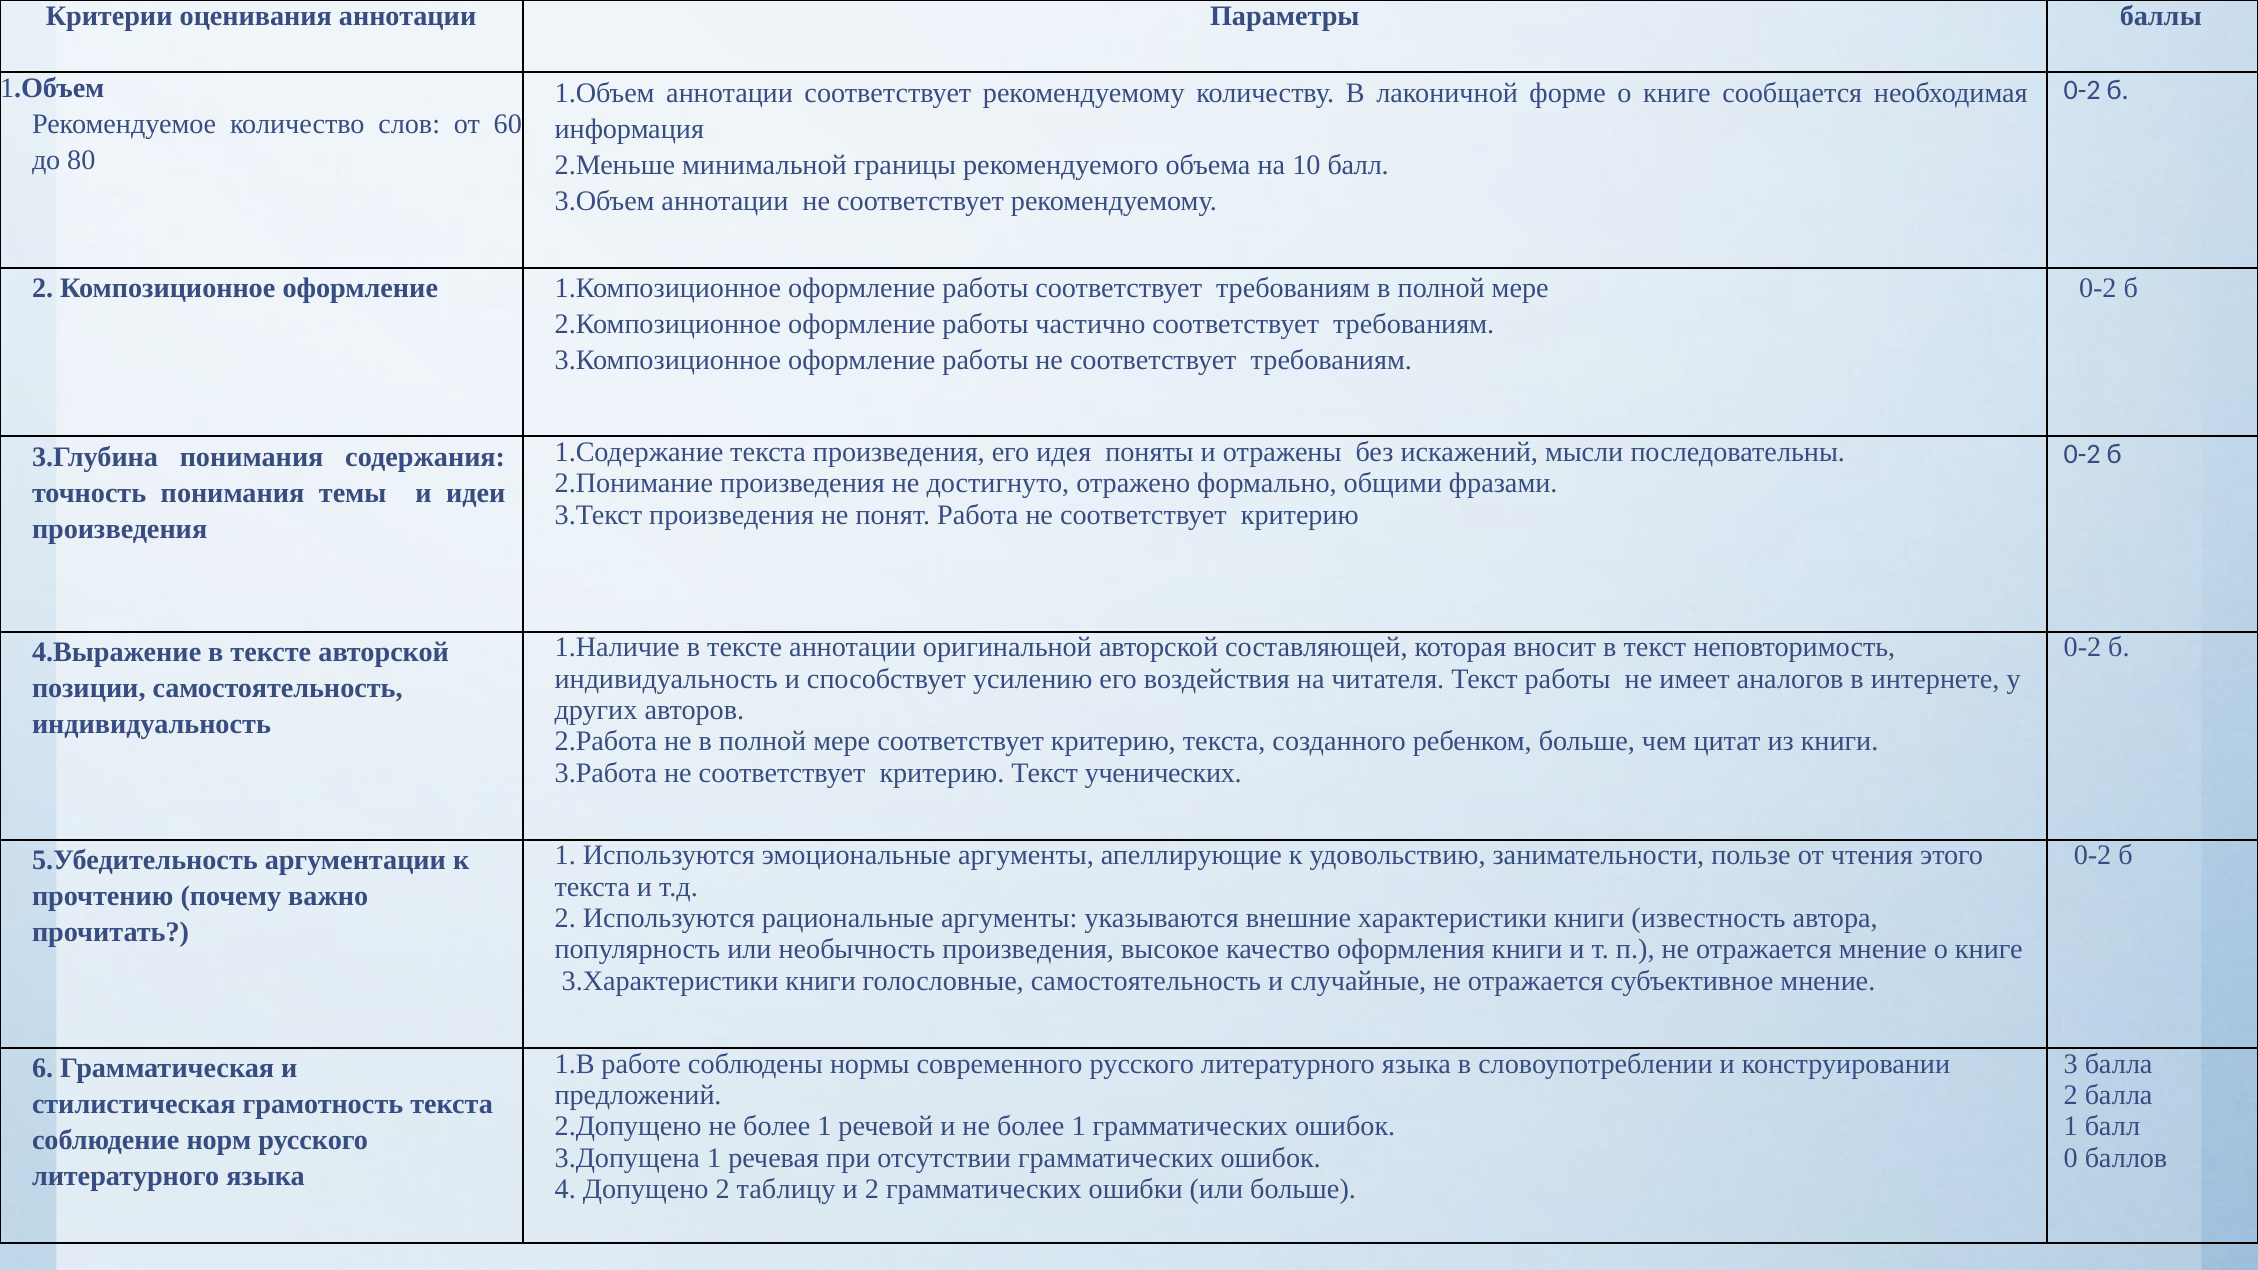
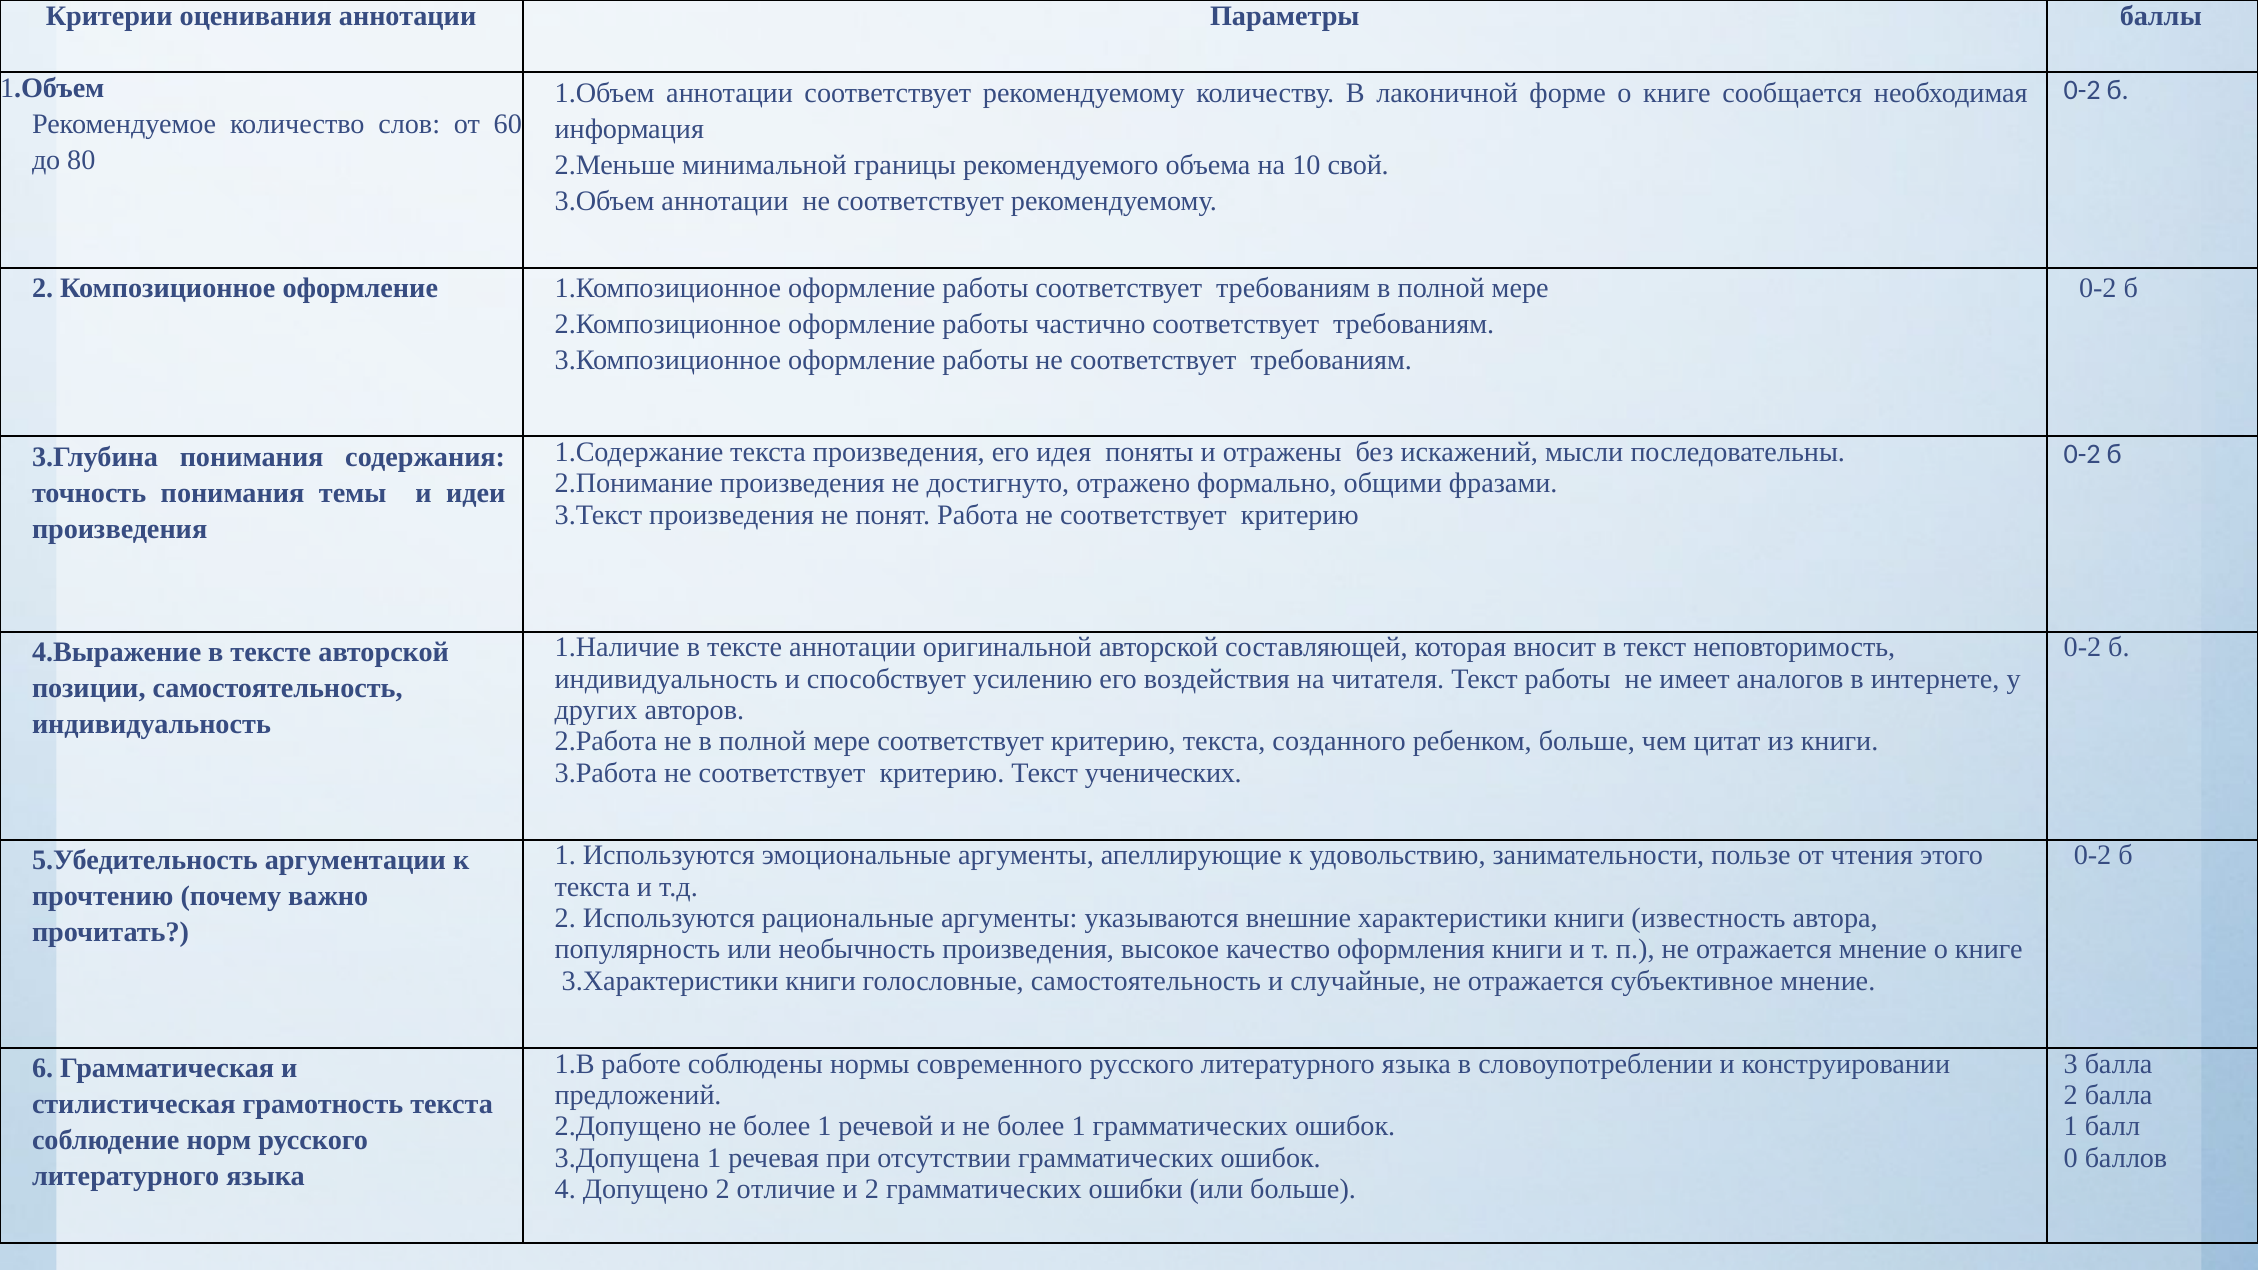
10 балл: балл -> свой (1358, 165)
таблицу: таблицу -> отличие (786, 1190)
